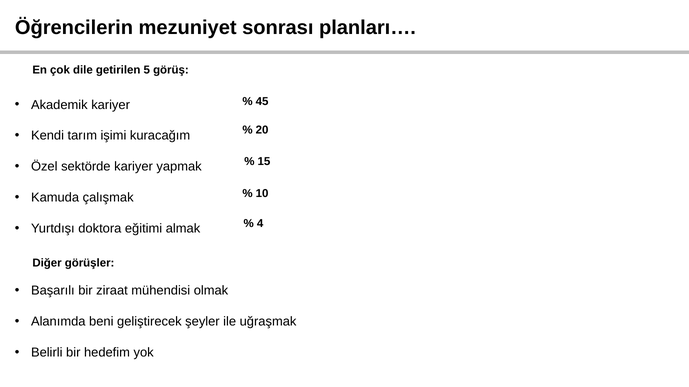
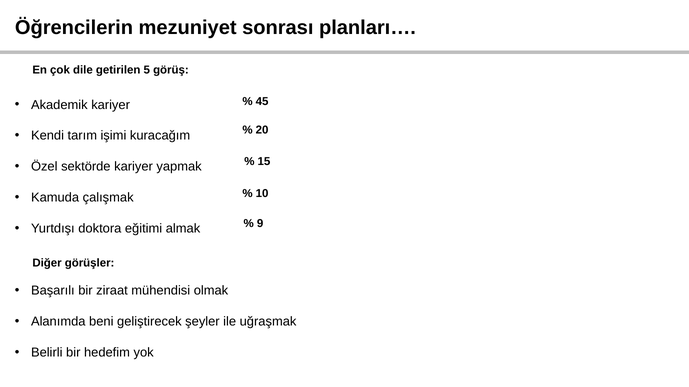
4: 4 -> 9 (260, 224)
